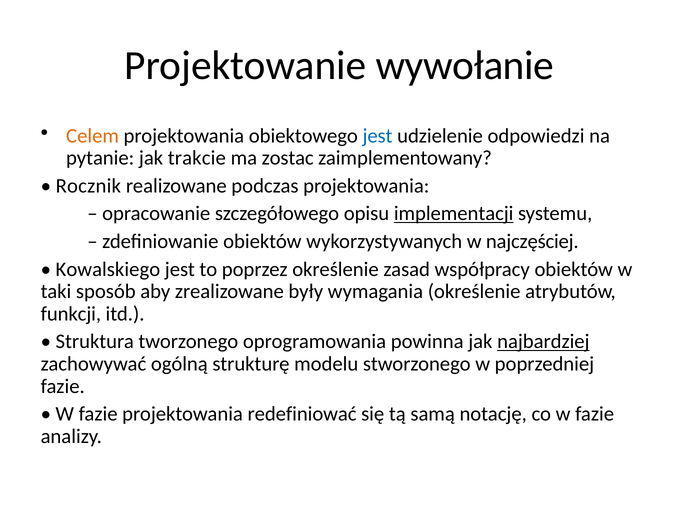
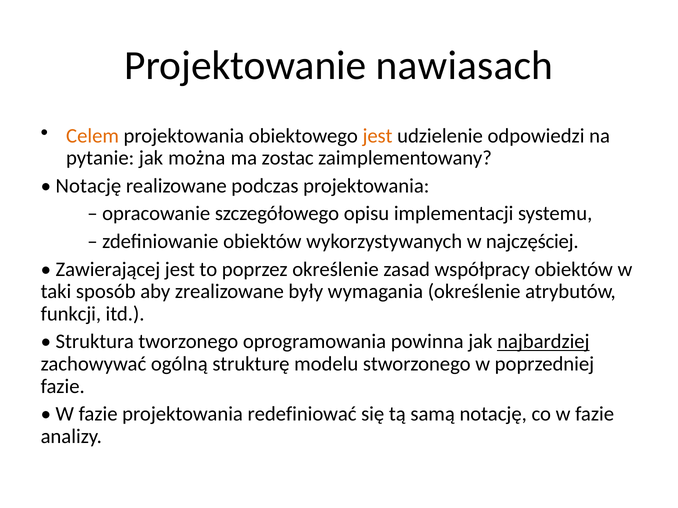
wywołanie: wywołanie -> nawiasach (464, 66)
jest colour: blue -> orange (378, 136)
trakcie: trakcie -> można (197, 158)
Rocznik: Rocznik -> Notację (88, 186)
implementacji underline: present -> none (454, 214)
Kowalskiego: Kowalskiego -> Zawierającej (108, 269)
